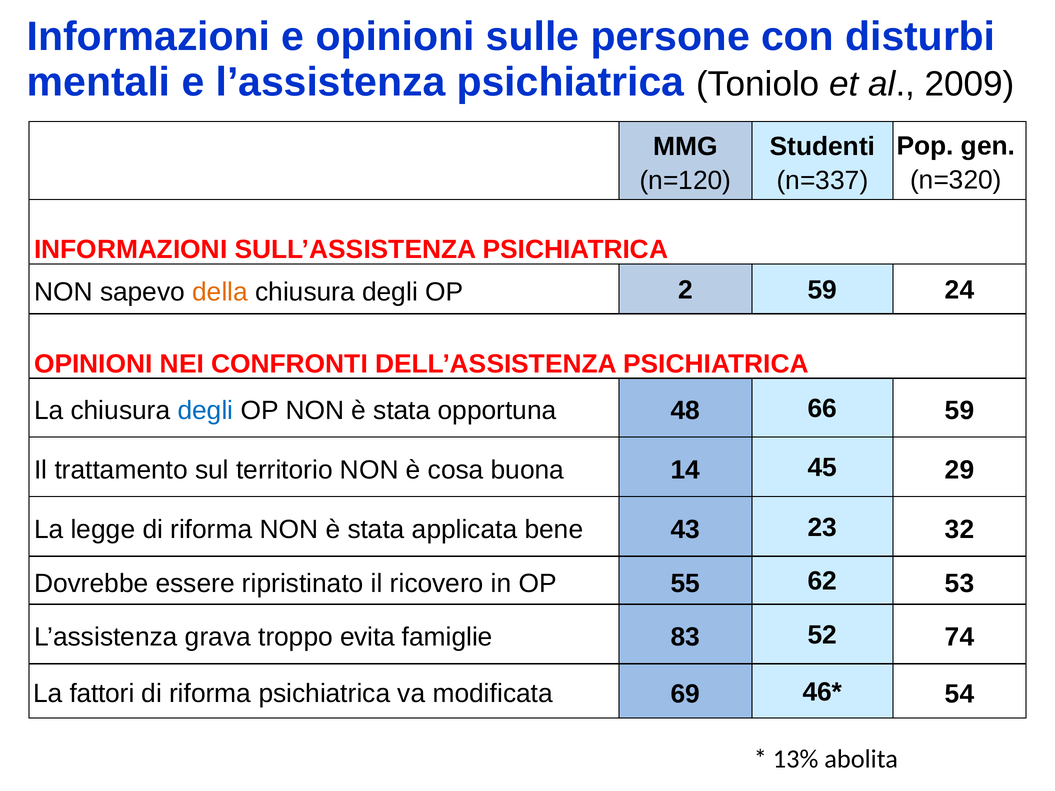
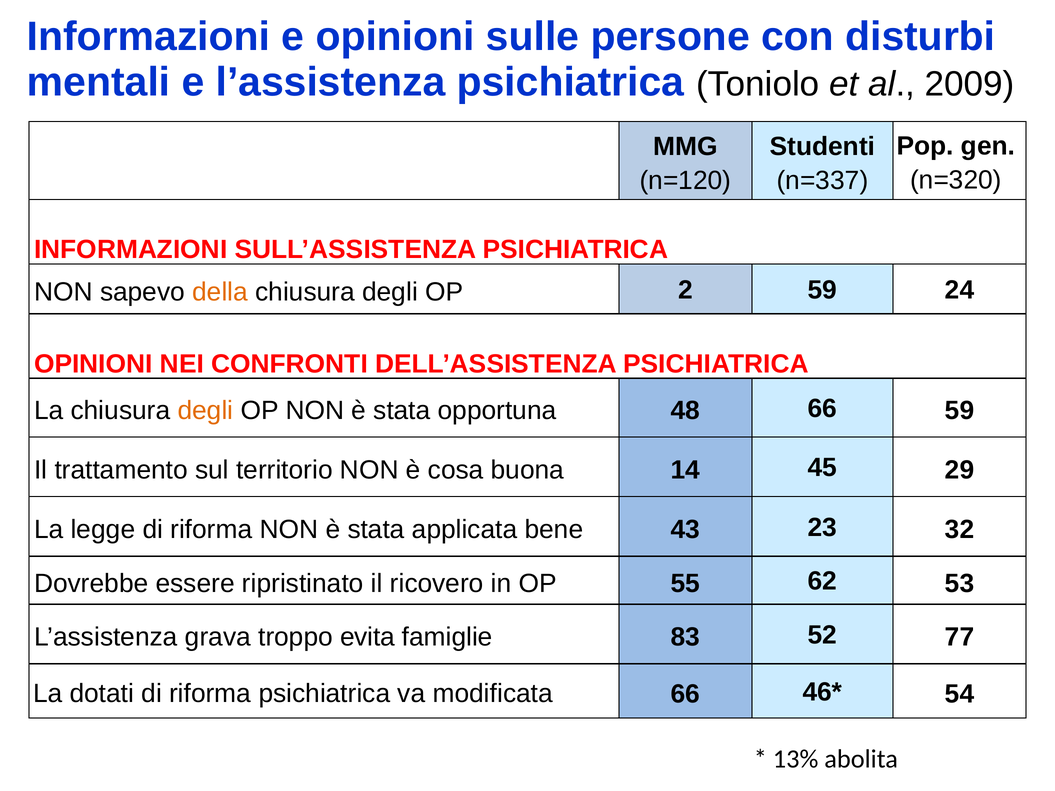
degli colour: blue -> orange (205, 411)
74: 74 -> 77 (960, 637)
fattori: fattori -> dotati (102, 694)
modificata 69: 69 -> 66 (685, 694)
